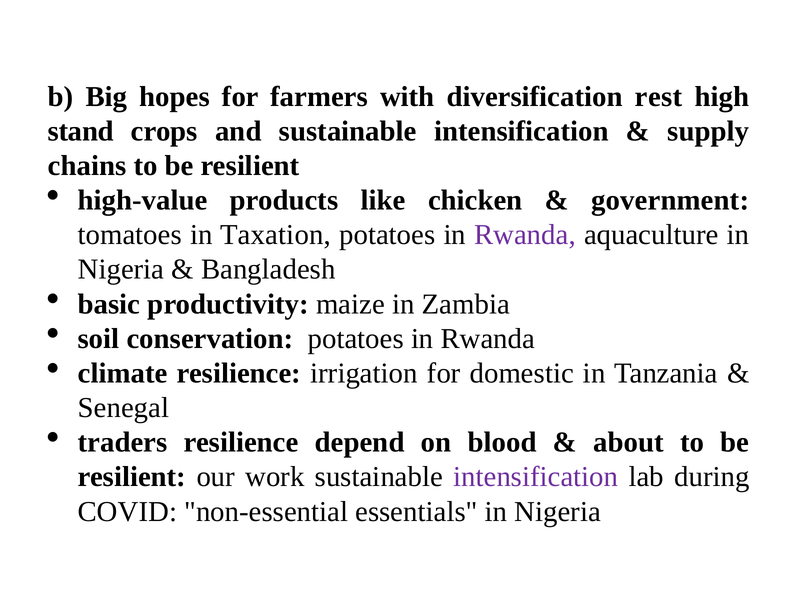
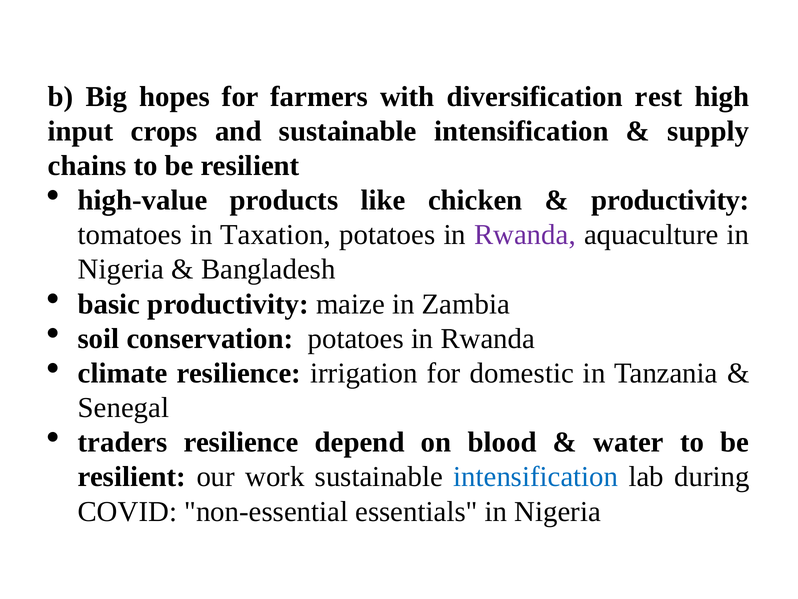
stand: stand -> input (81, 131)
government: government -> productivity (670, 200)
about: about -> water (628, 442)
intensification colour: purple -> blue (536, 477)
